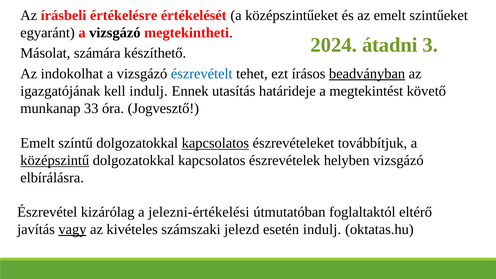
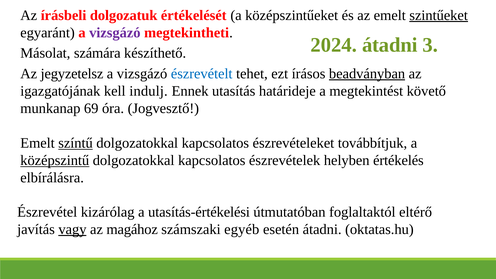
értékelésre: értékelésre -> dolgozatuk (124, 15)
szintűeket underline: none -> present (439, 15)
vizsgázó colour: black -> purple (115, 33)
indokolhat: indokolhat -> jegyzetelsz (72, 74)
33: 33 -> 69 (91, 108)
színtű underline: none -> present (76, 143)
kapcsolatos underline: present -> none (215, 143)
helyben vizsgázó: vizsgázó -> értékelés (398, 160)
jelezni-értékelési: jelezni-értékelési -> utasítás-értékelési (199, 212)
kivételes: kivételes -> magához (132, 229)
jelezd: jelezd -> egyéb (242, 229)
esetén indulj: indulj -> átadni (322, 229)
